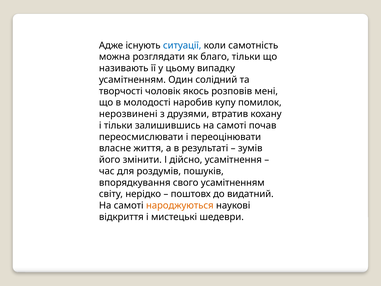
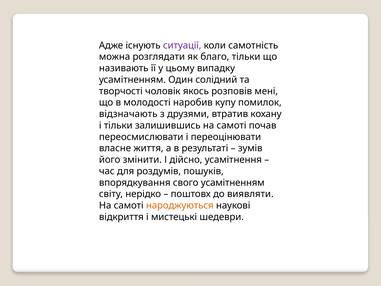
ситуації colour: blue -> purple (182, 45)
нерозвинені: нерозвинені -> відзначають (128, 114)
видатний: видатний -> виявляти (250, 194)
